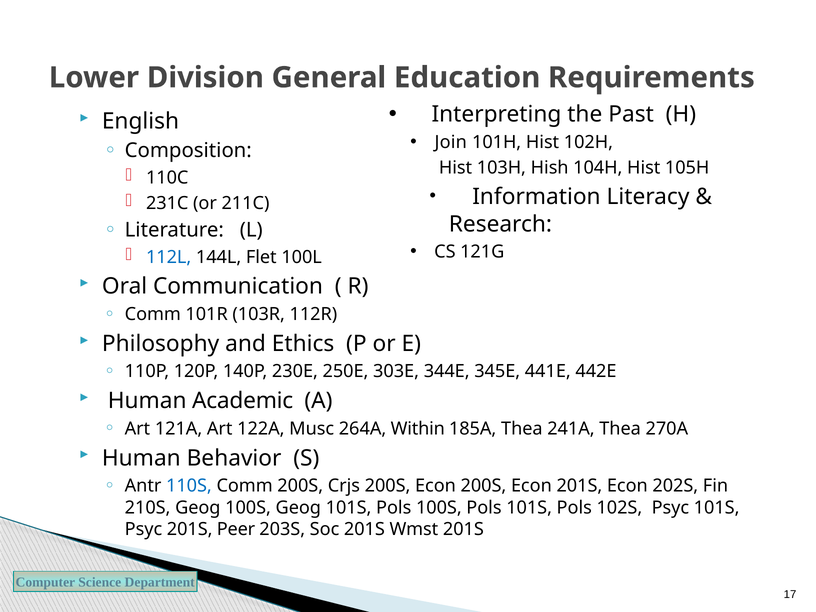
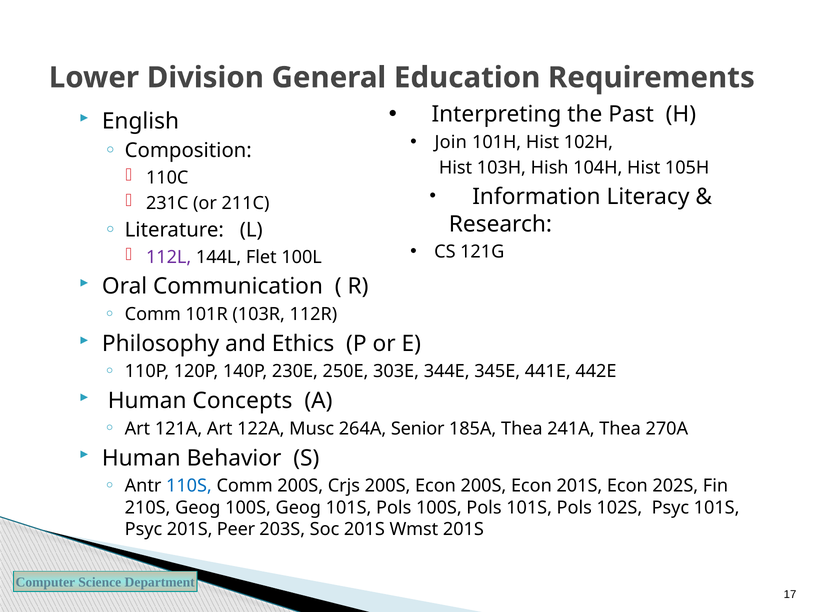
112L colour: blue -> purple (169, 257)
Academic: Academic -> Concepts (242, 401)
Within: Within -> Senior (418, 429)
